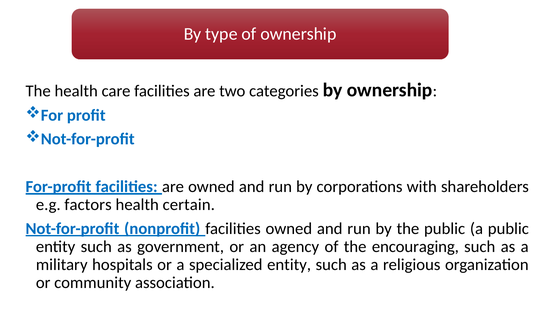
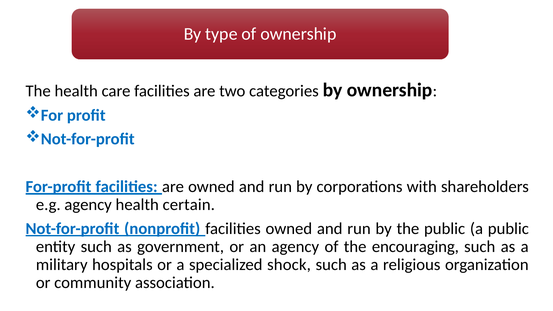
e.g factors: factors -> agency (88, 205)
specialized entity: entity -> shock (289, 265)
